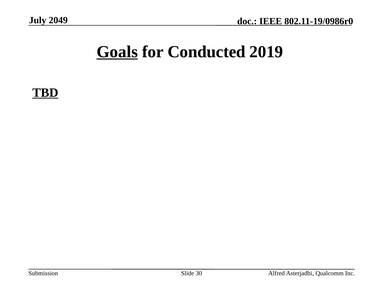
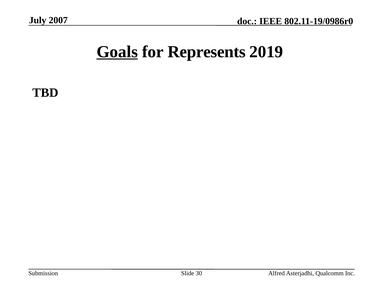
2049: 2049 -> 2007 (58, 20)
Conducted: Conducted -> Represents (207, 52)
TBD underline: present -> none (45, 93)
